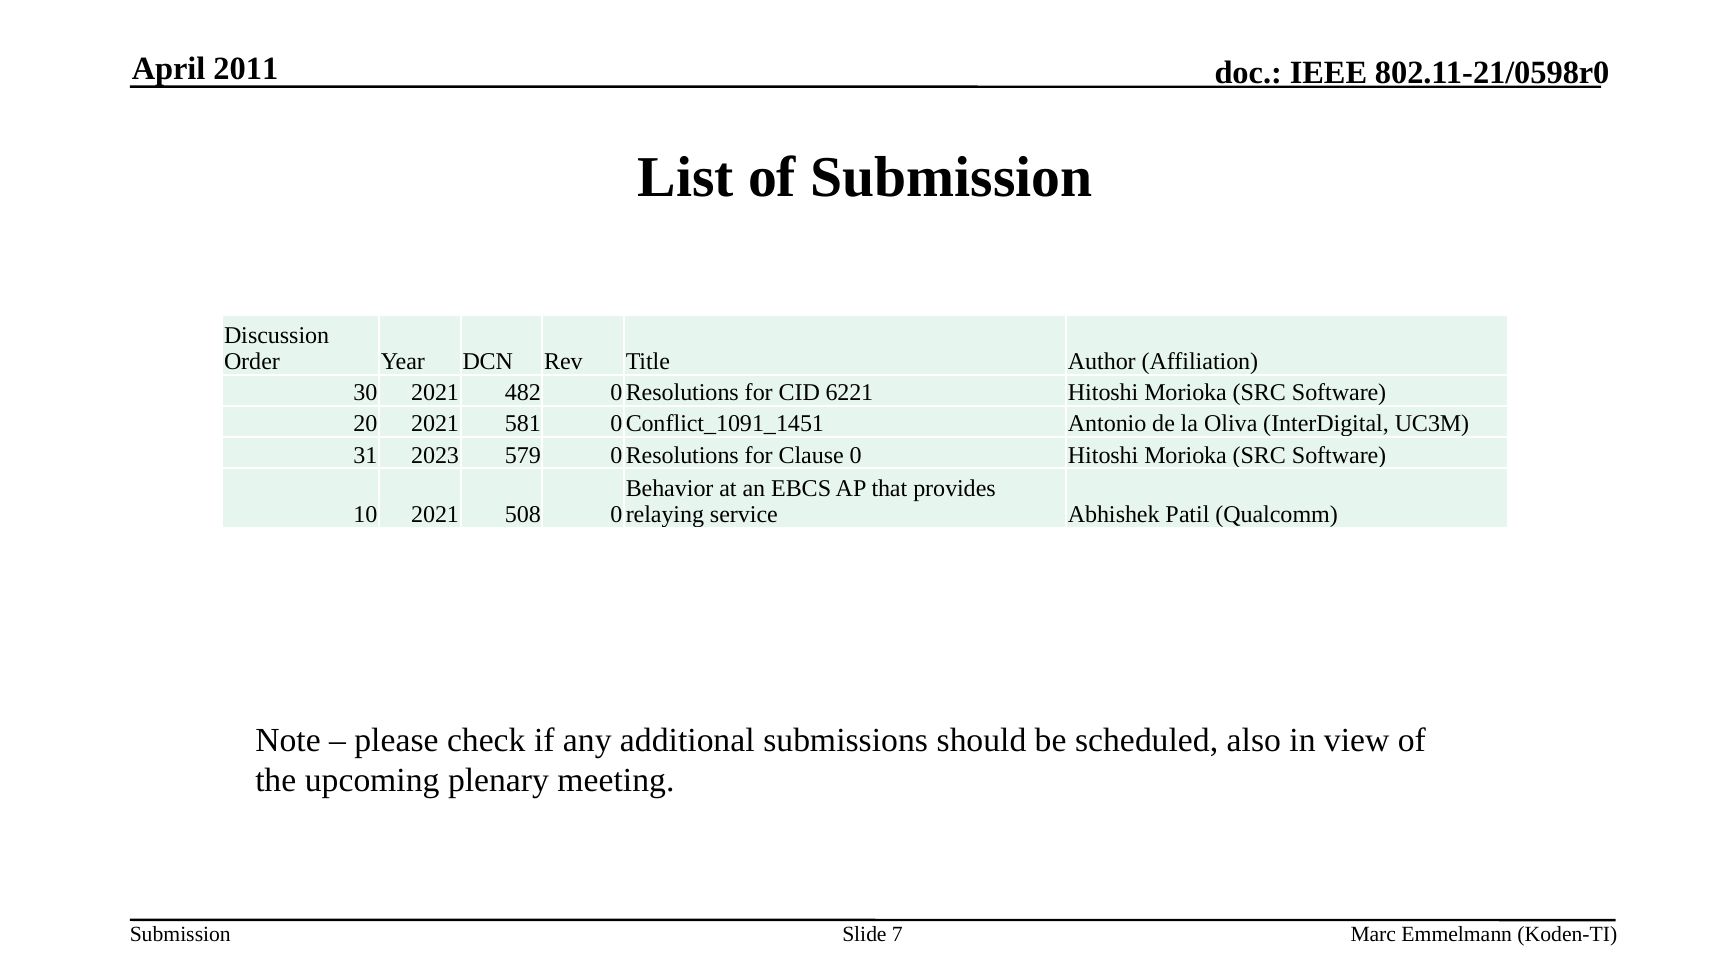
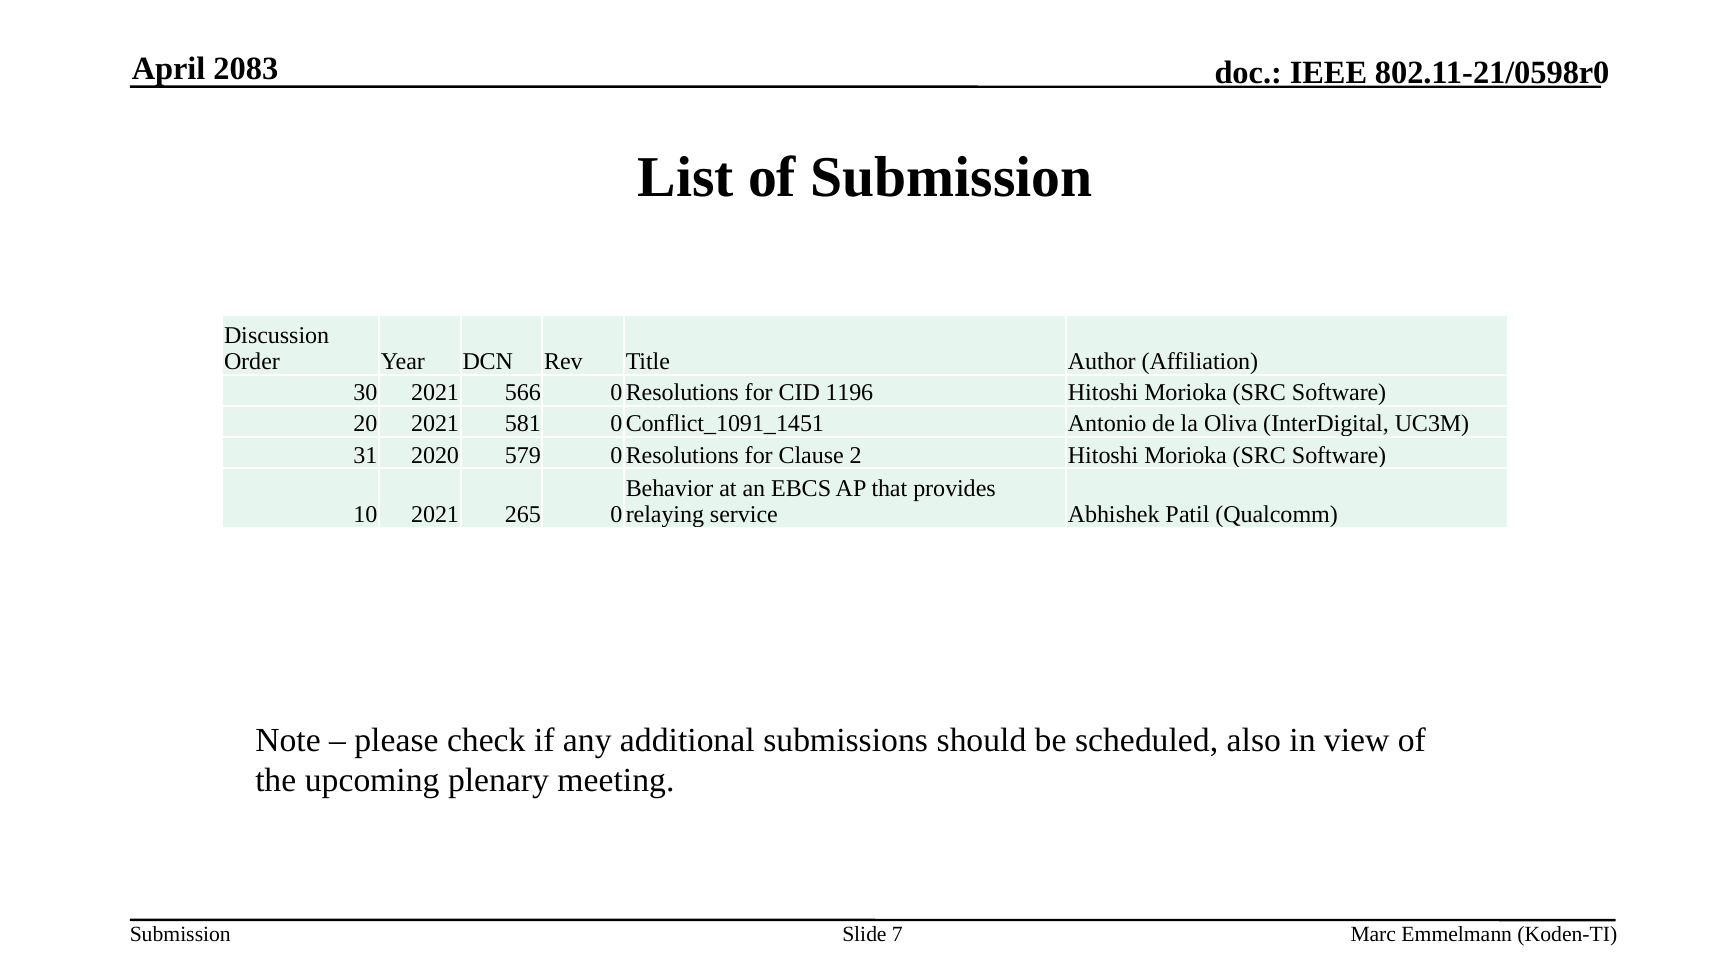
2011: 2011 -> 2083 (246, 69)
482: 482 -> 566 (523, 393)
6221: 6221 -> 1196 (849, 393)
2023: 2023 -> 2020 (435, 455)
Clause 0: 0 -> 2 (856, 455)
508: 508 -> 265 (523, 515)
